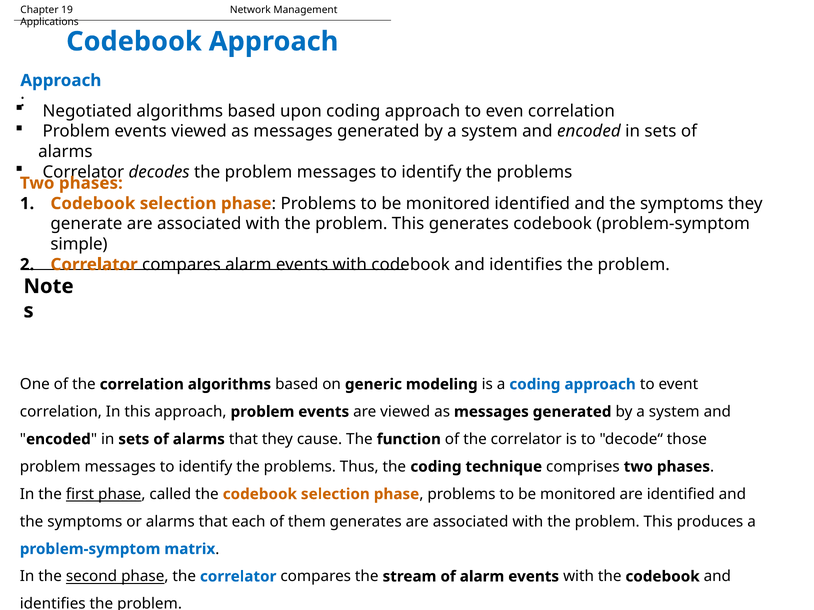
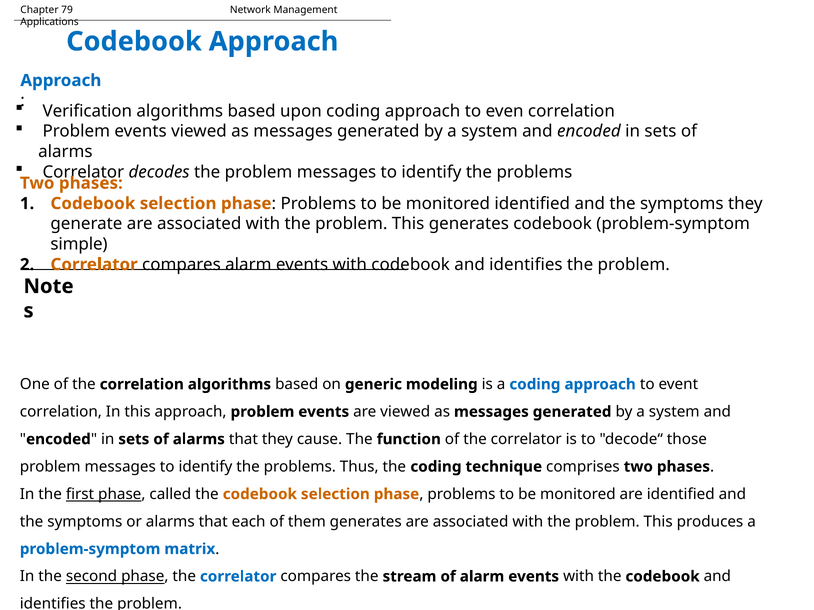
19: 19 -> 79 (67, 10)
Negotiated: Negotiated -> Verification (87, 111)
